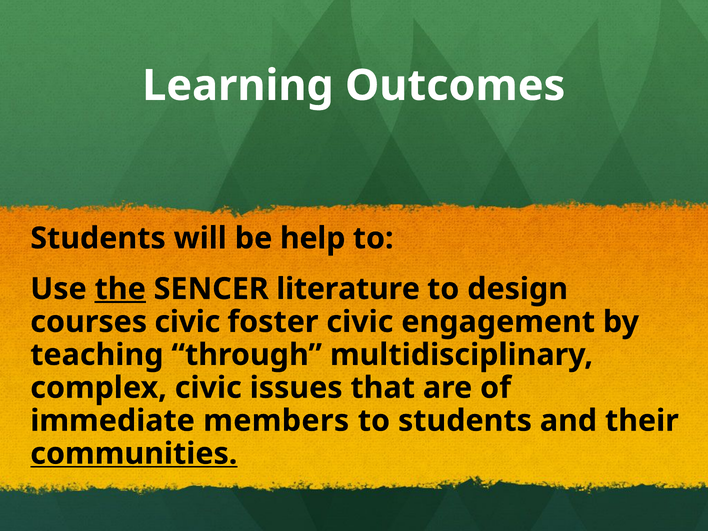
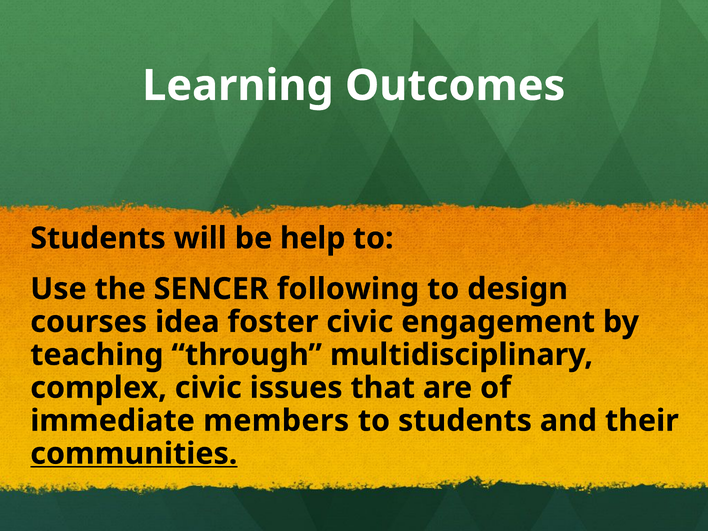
the underline: present -> none (120, 289)
literature: literature -> following (348, 289)
courses civic: civic -> idea (187, 322)
